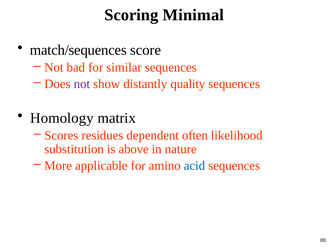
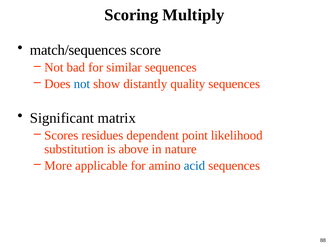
Minimal: Minimal -> Multiply (193, 15)
not colour: purple -> blue (82, 84)
Homology: Homology -> Significant (62, 118)
often: often -> point (195, 135)
